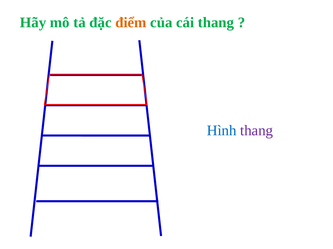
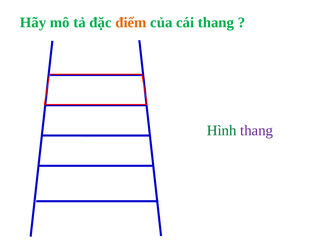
Hình colour: blue -> green (222, 131)
